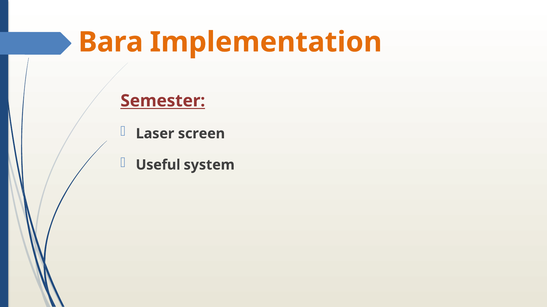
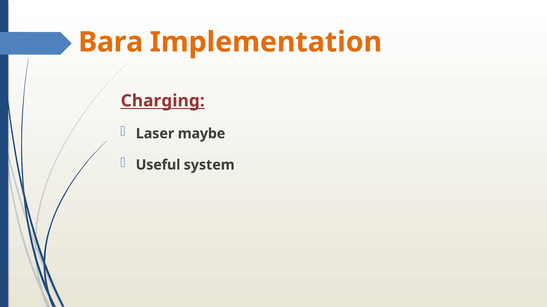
Semester: Semester -> Charging (163, 101)
screen: screen -> maybe (202, 134)
